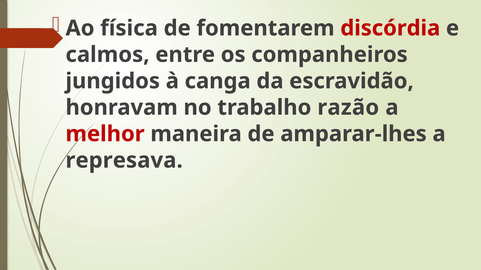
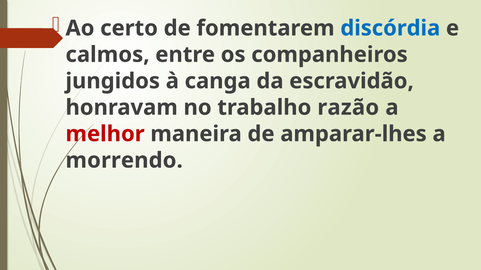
física: física -> certo (129, 28)
discórdia colour: red -> blue (390, 28)
represava: represava -> morrendo (124, 161)
